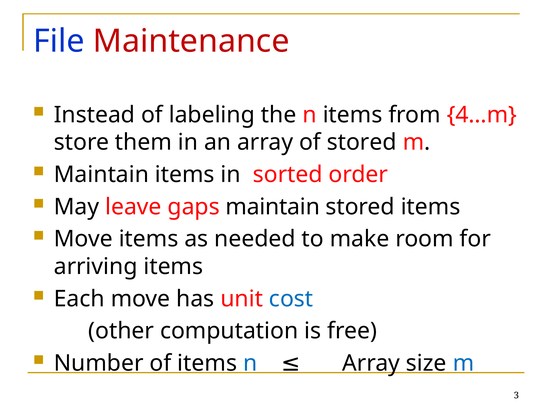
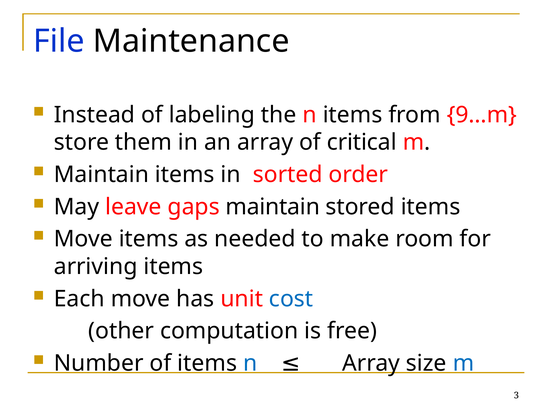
Maintenance colour: red -> black (191, 41)
4…m: 4…m -> 9…m (482, 115)
of stored: stored -> critical (362, 142)
